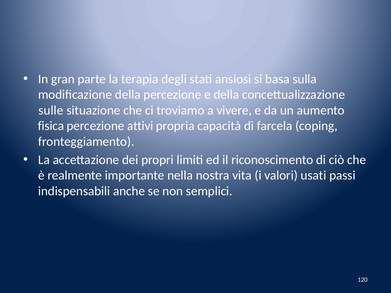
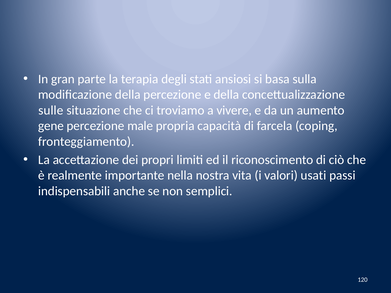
fisica: fisica -> gene (51, 126)
attivi: attivi -> male (140, 126)
